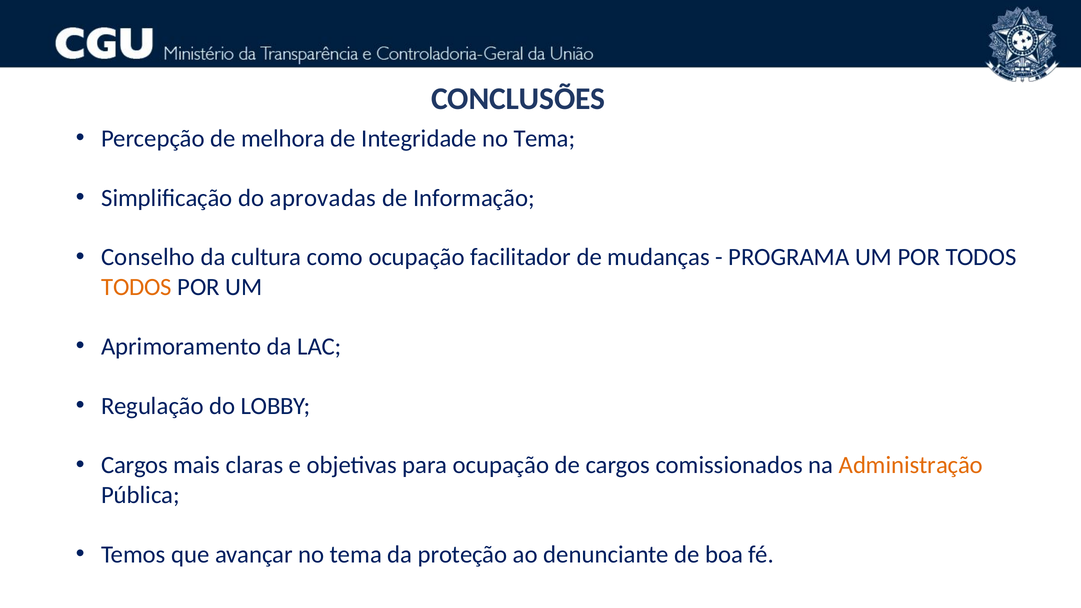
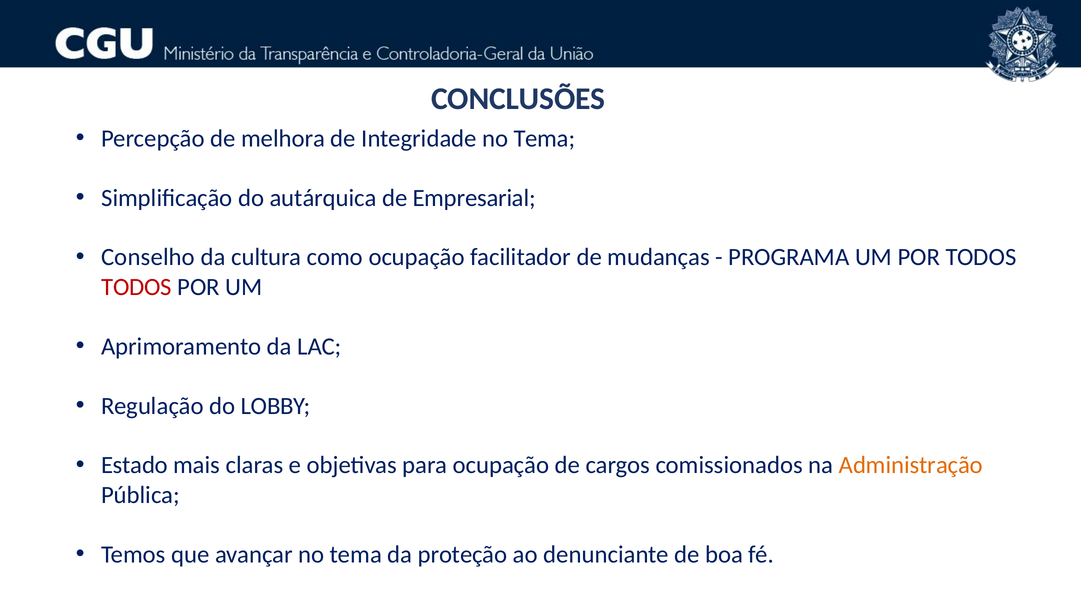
aprovadas: aprovadas -> autárquica (323, 198)
Informação: Informação -> Empresarial (474, 198)
TODOS colour: orange -> red (137, 287)
Cargos: Cargos -> Estado (135, 465)
